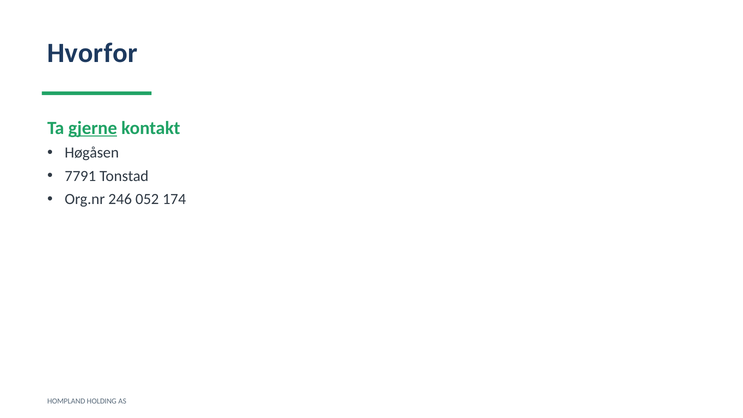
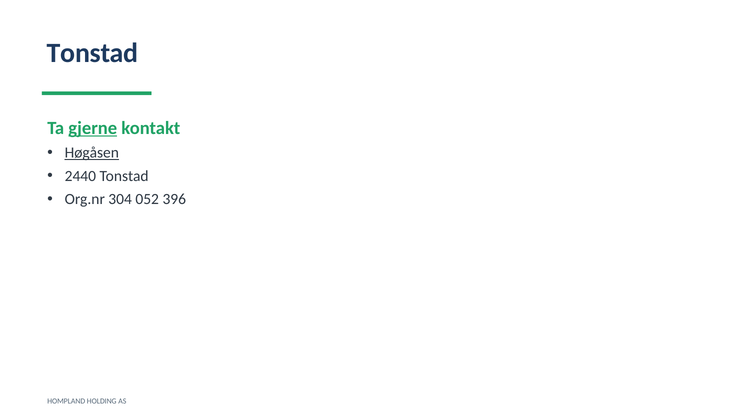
Hvorfor: Hvorfor -> Tonstad (93, 53)
Høgåsen underline: none -> present (92, 153)
7791: 7791 -> 2440 (80, 176)
246: 246 -> 304 (120, 199)
174: 174 -> 396 (174, 199)
